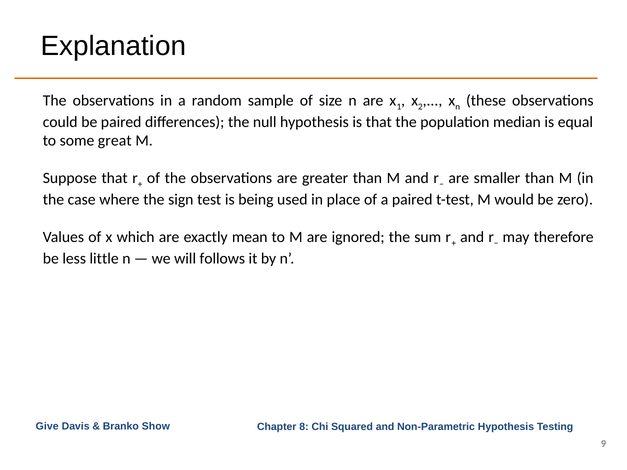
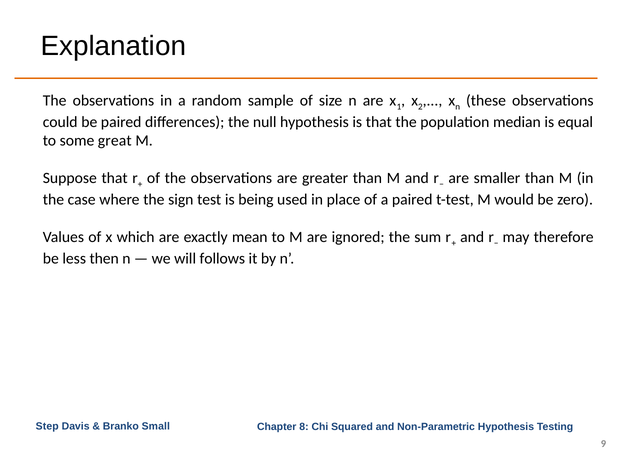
little: little -> then (104, 259)
Give: Give -> Step (47, 426)
Show: Show -> Small (156, 426)
